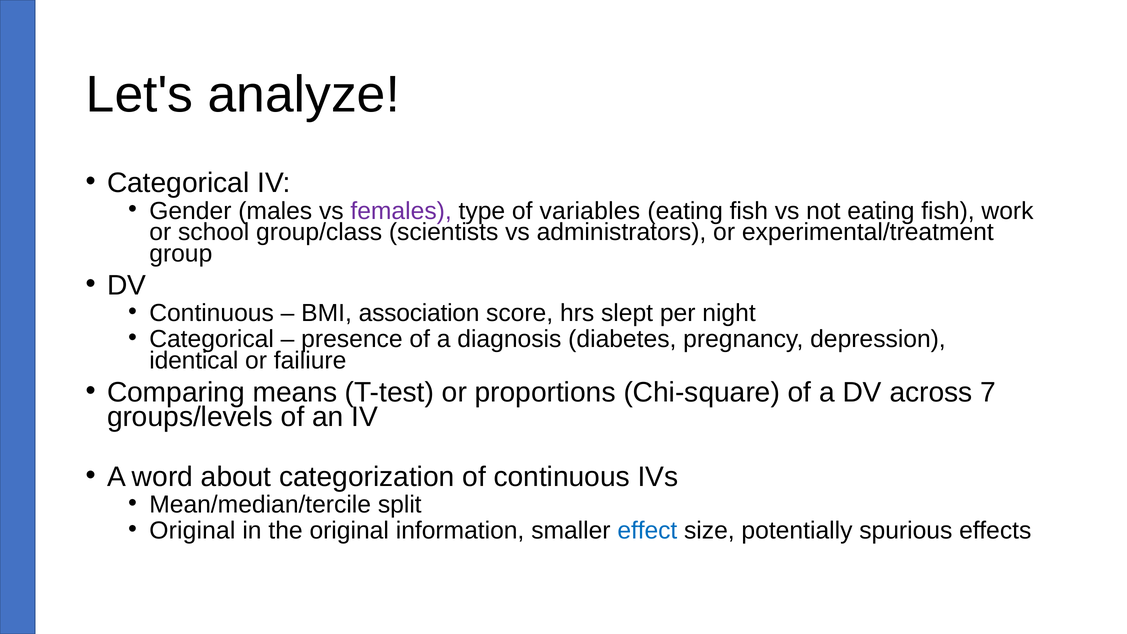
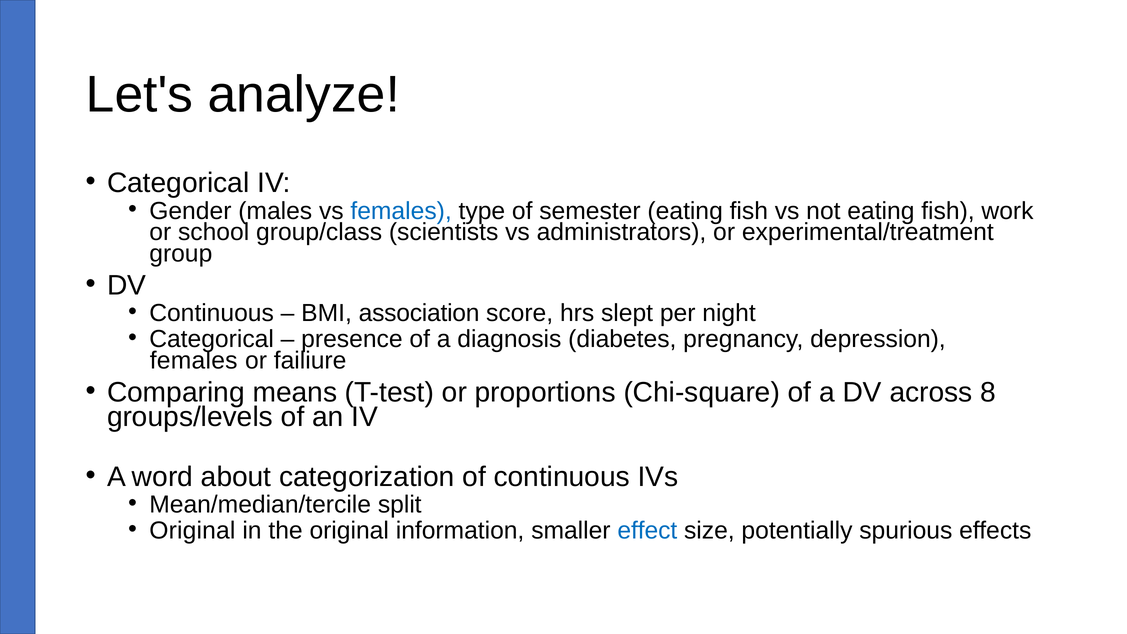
females colour: purple -> blue (401, 211)
variables: variables -> semester (590, 211)
identical: identical -> females (194, 360)
7: 7 -> 8 (988, 392)
